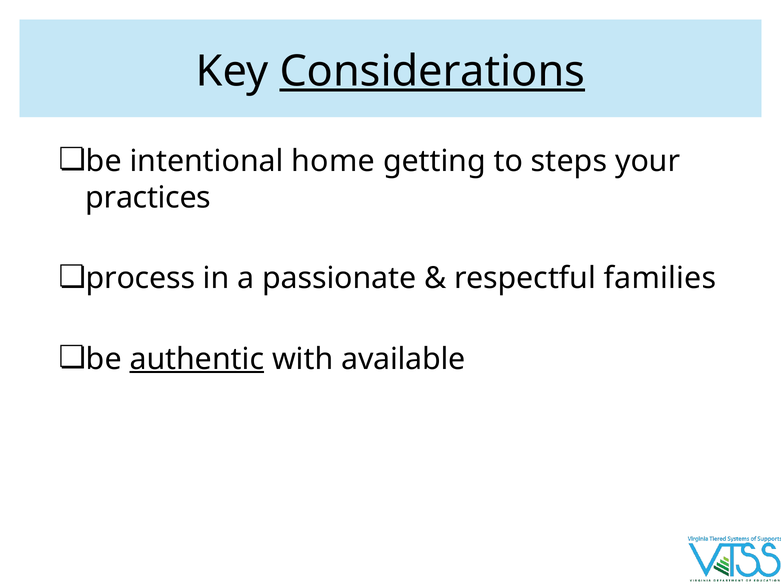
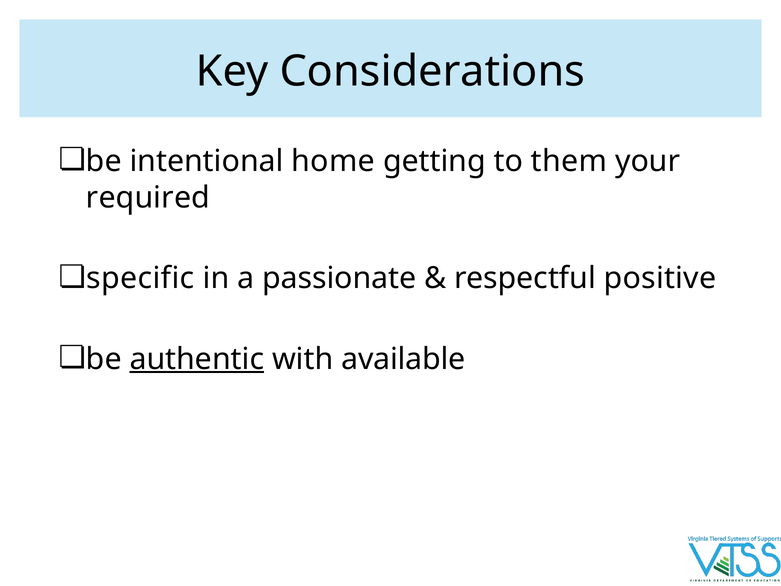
Considerations underline: present -> none (432, 71)
steps: steps -> them (569, 161)
practices: practices -> required (148, 197)
process: process -> specific (140, 278)
families: families -> positive (660, 278)
